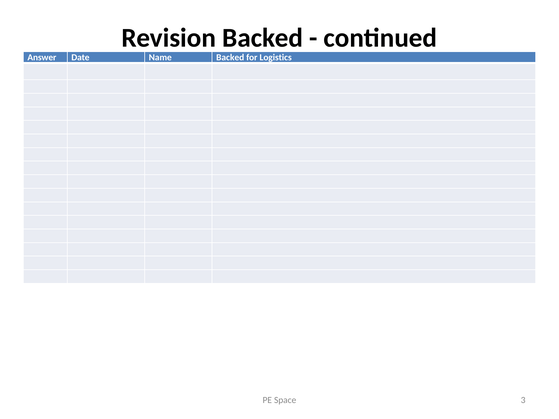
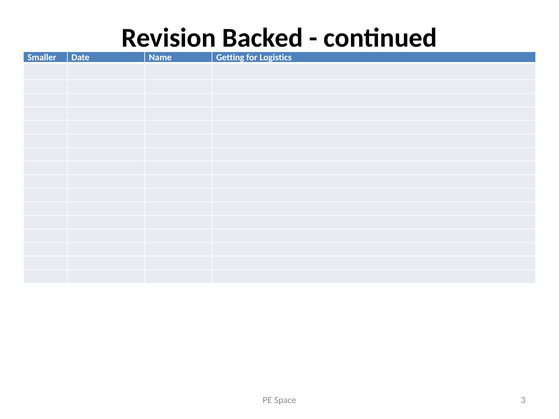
Answer: Answer -> Smaller (42, 57)
Name Backed: Backed -> Getting (230, 57)
